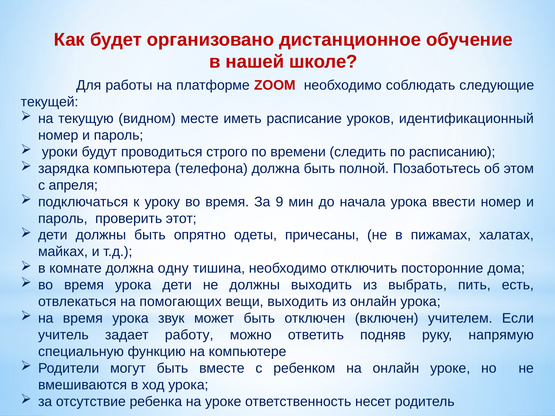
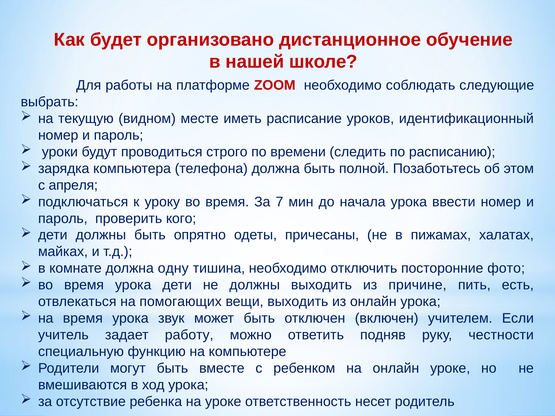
текущей: текущей -> выбрать (50, 102)
9: 9 -> 7 (279, 202)
этот: этот -> кого (181, 219)
дома: дома -> фото (506, 269)
выбрать: выбрать -> причине (417, 285)
напрямую: напрямую -> честности (501, 335)
